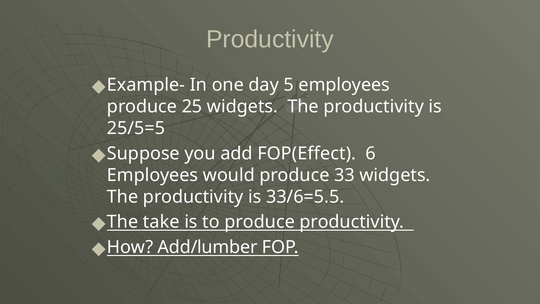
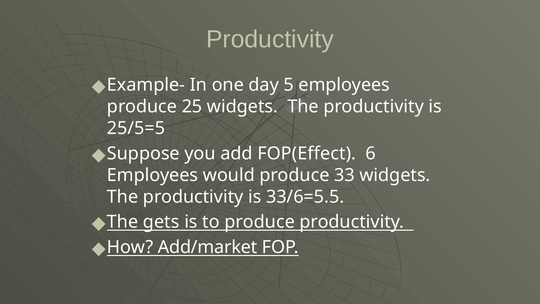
take: take -> gets (161, 222)
Add/lumber: Add/lumber -> Add/market (208, 247)
